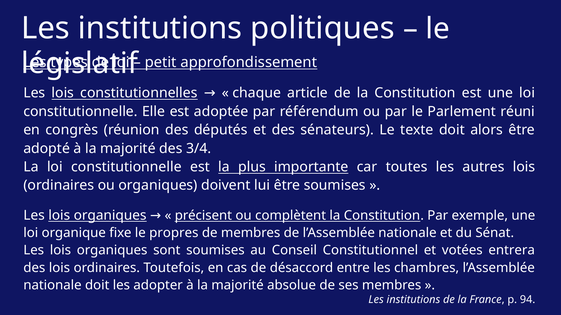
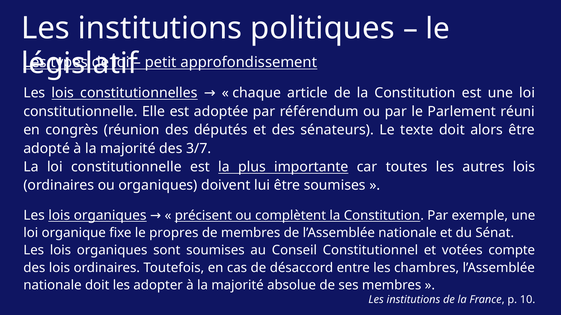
3/4: 3/4 -> 3/7 (199, 149)
entrera: entrera -> compte (512, 251)
94: 94 -> 10 (528, 300)
